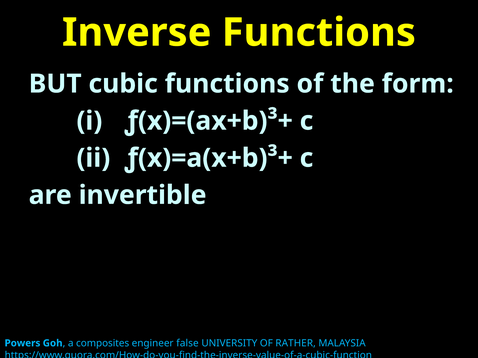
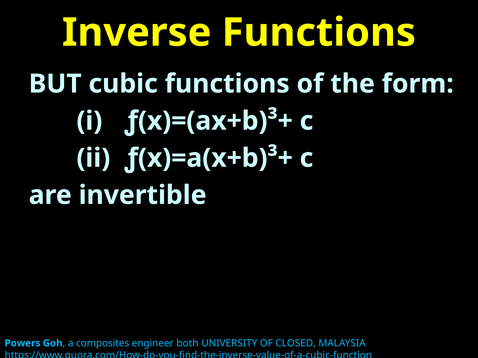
false: false -> both (187, 344)
RATHER: RATHER -> CLOSED (296, 344)
